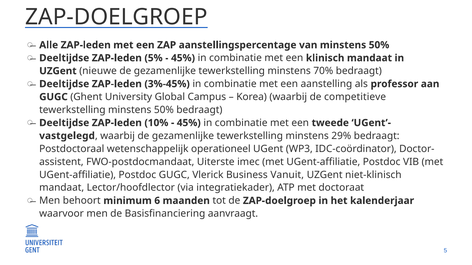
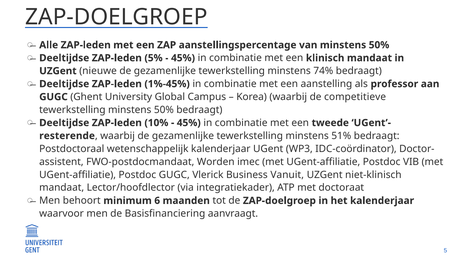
70%: 70% -> 74% (323, 71)
3%-45%: 3%-45% -> 1%-45% (167, 84)
vastgelegd: vastgelegd -> resterende (67, 136)
29%: 29% -> 51% (341, 136)
wetenschappelijk operationeel: operationeel -> kalenderjaar (221, 149)
Uiterste: Uiterste -> Worden (216, 162)
